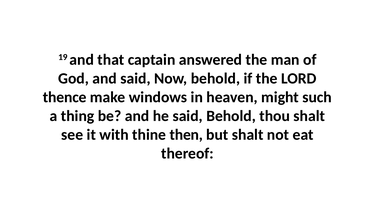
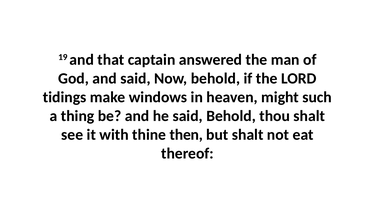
thence: thence -> tidings (65, 97)
